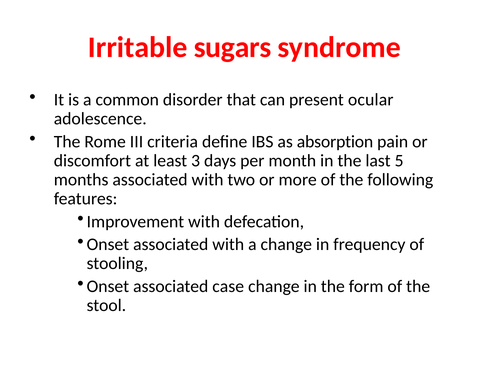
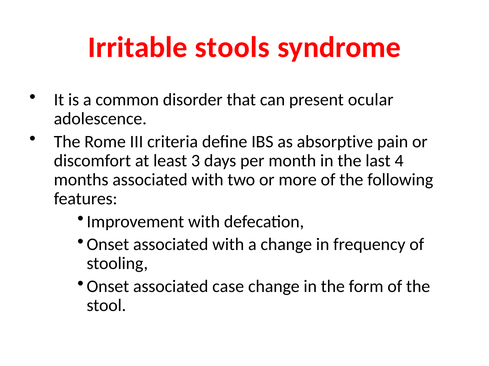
sugars: sugars -> stools (232, 47)
absorption: absorption -> absorptive (335, 142)
5: 5 -> 4 (399, 161)
